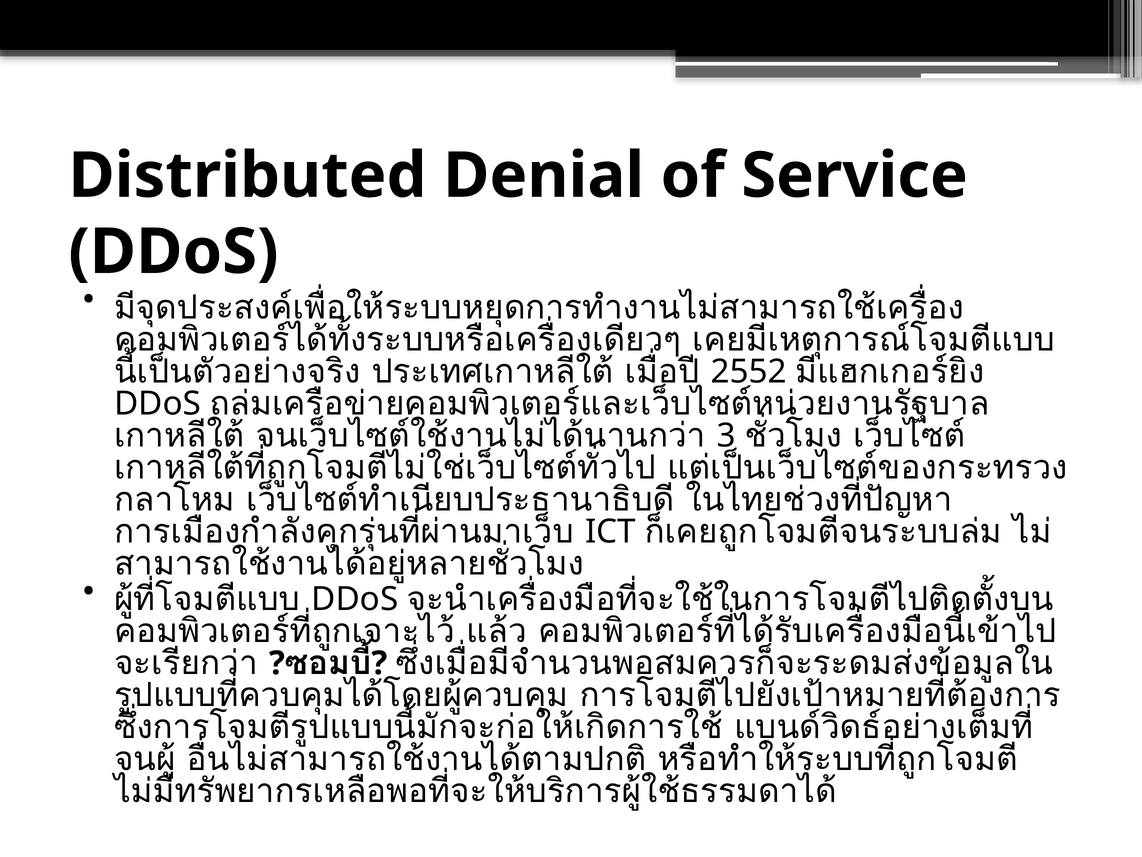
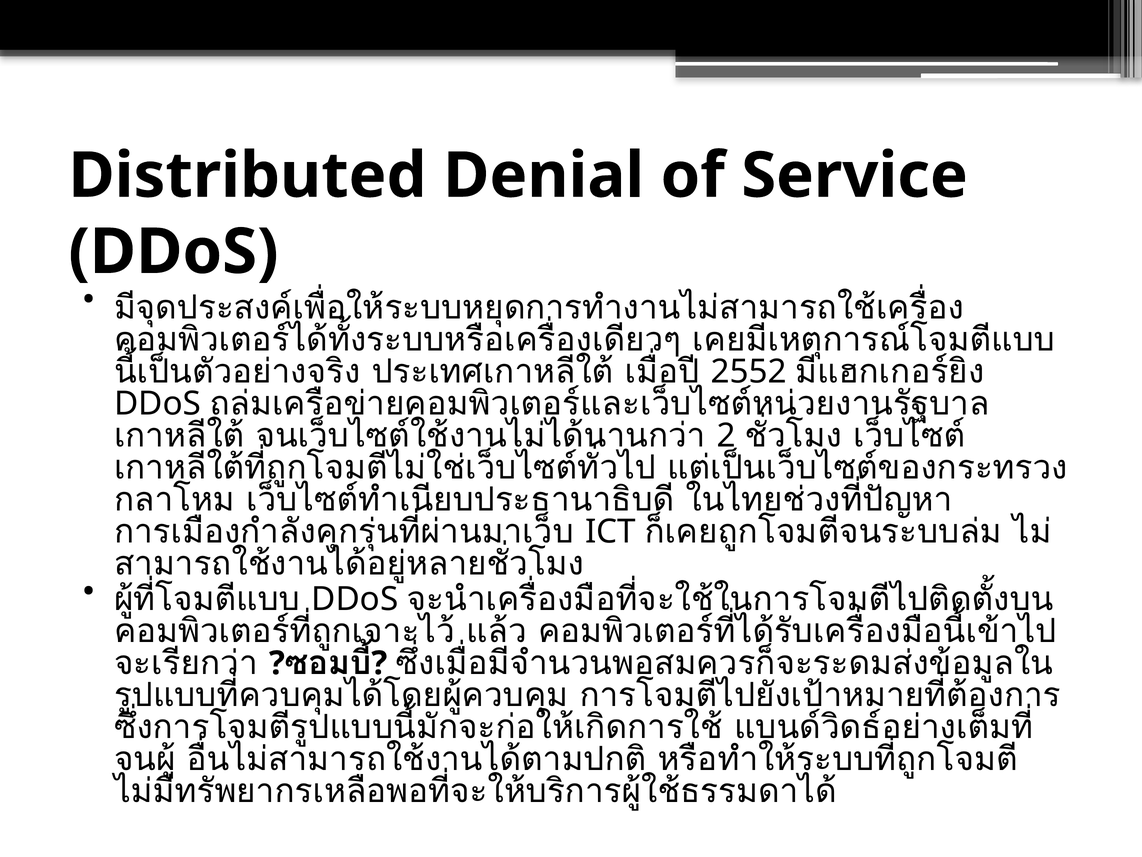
3: 3 -> 2 (727, 435)
